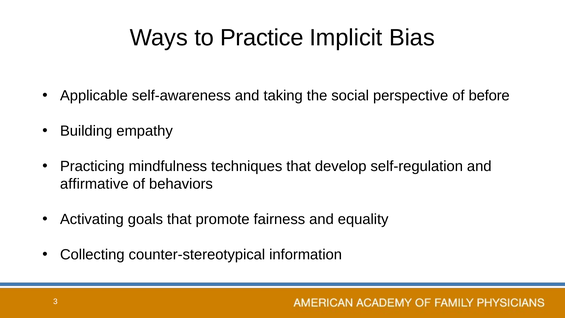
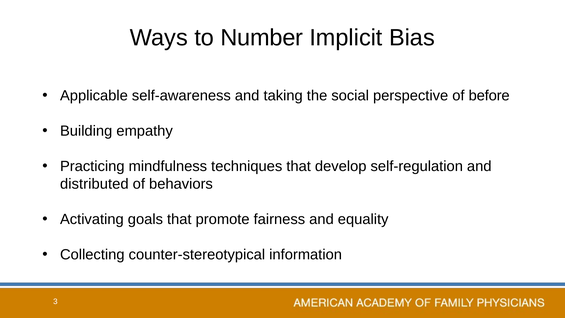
Practice: Practice -> Number (262, 38)
affirmative: affirmative -> distributed (94, 184)
